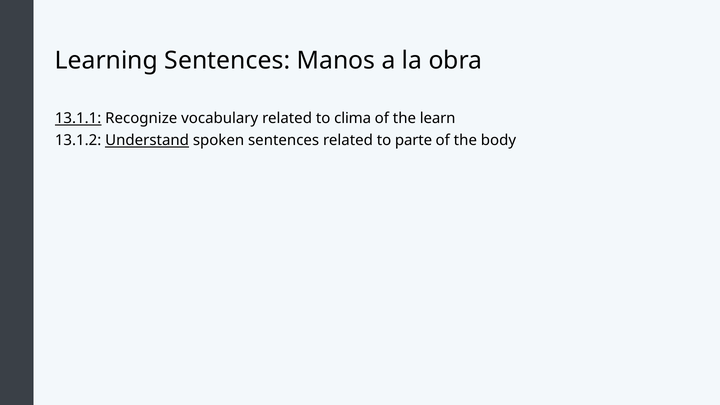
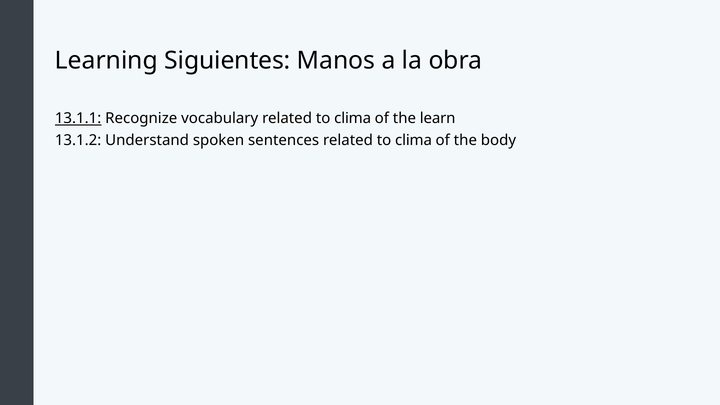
Learning Sentences: Sentences -> Siguientes (227, 61)
Understand underline: present -> none (147, 140)
sentences related to parte: parte -> clima (414, 140)
